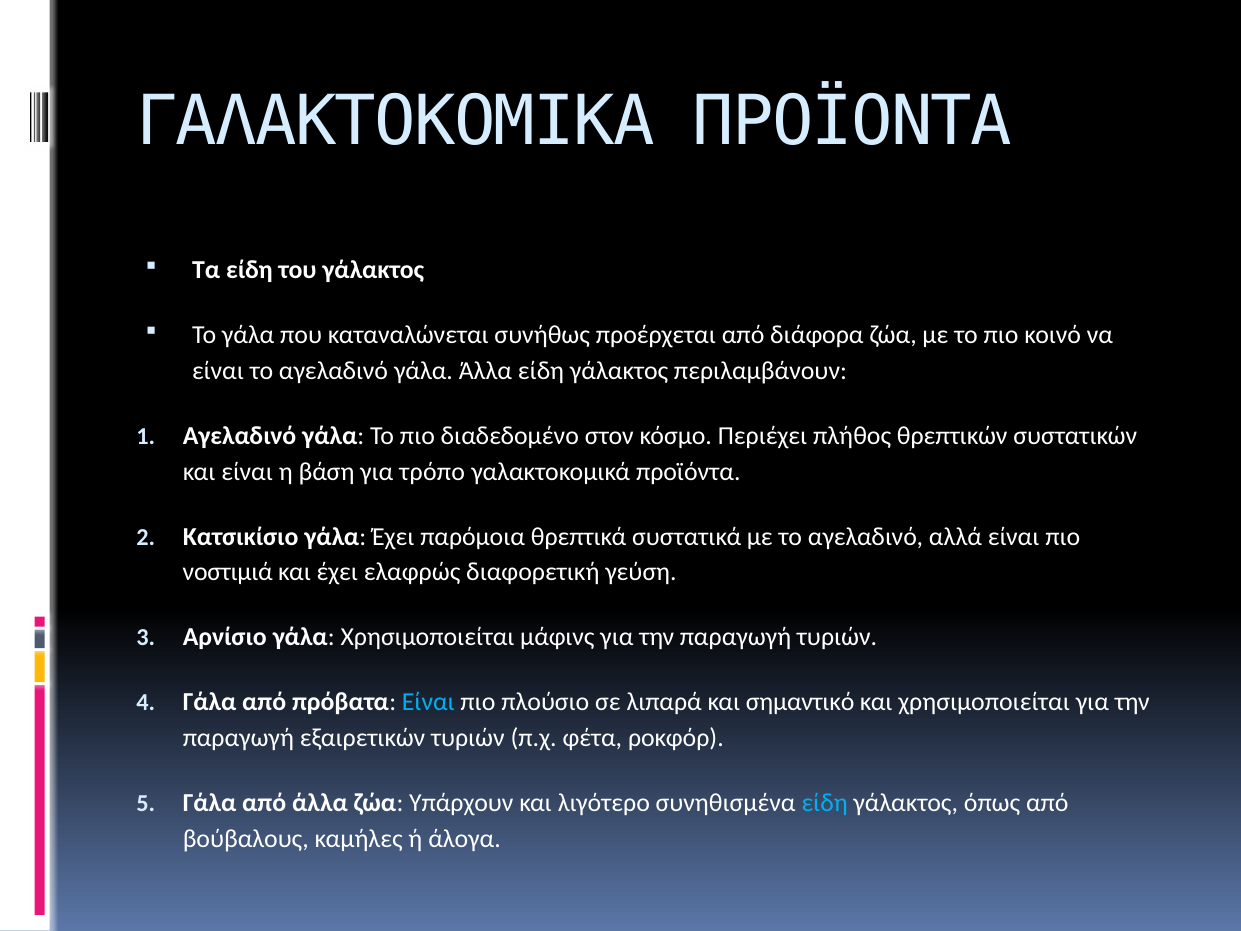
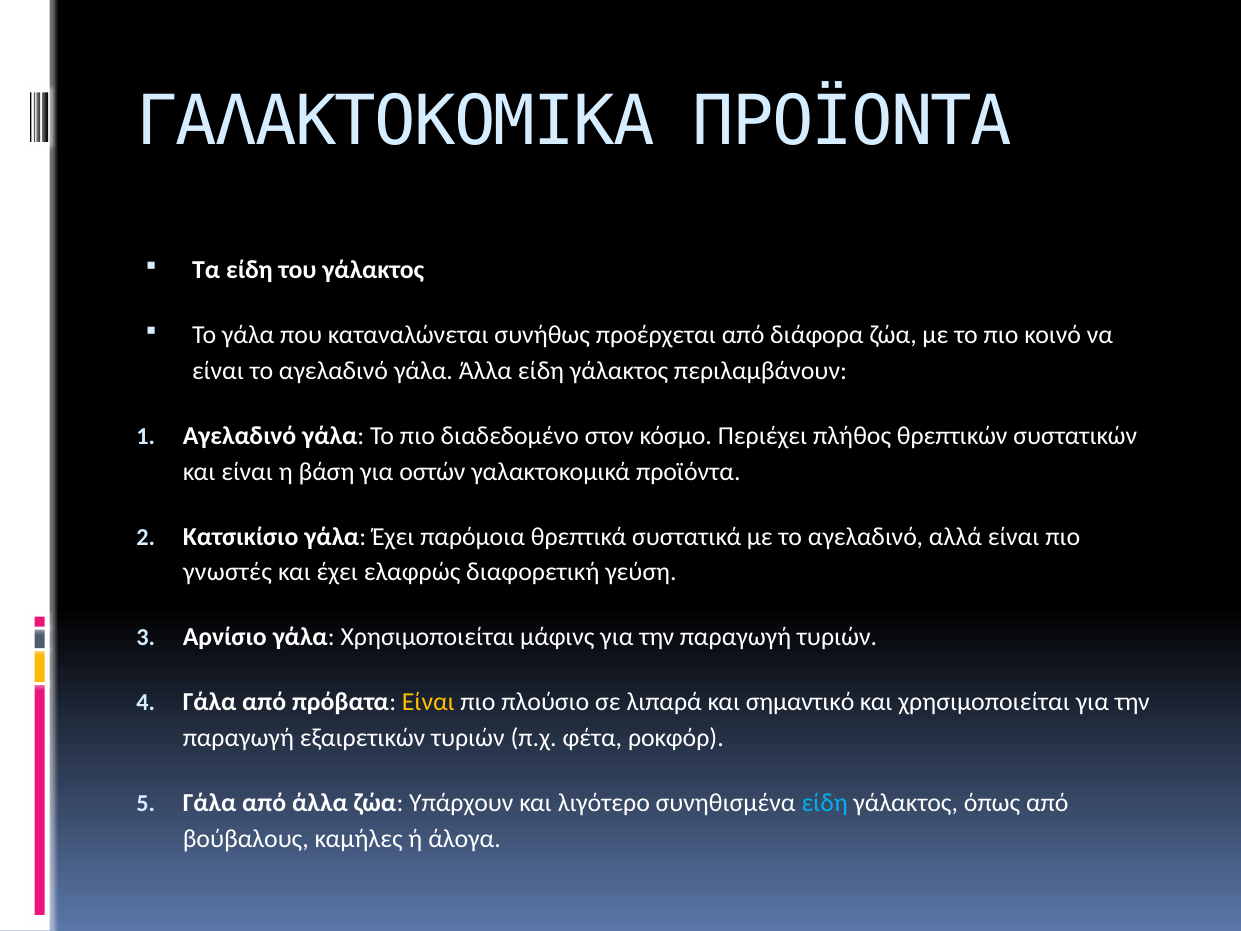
τρόπο: τρόπο -> οστών (432, 471)
νοστιμιά: νοστιμιά -> γνωστές (227, 572)
Είναι colour: light blue -> yellow (428, 702)
